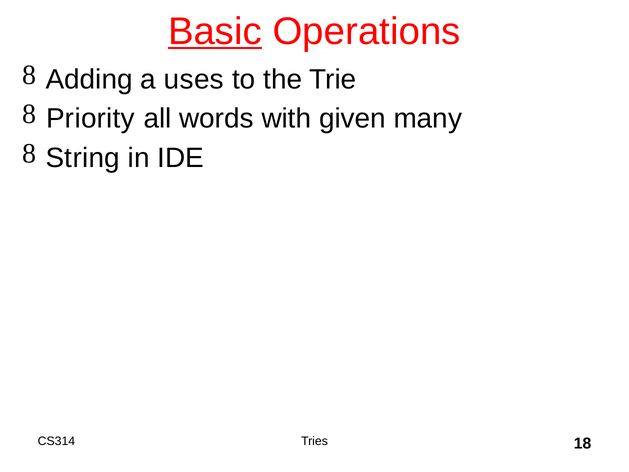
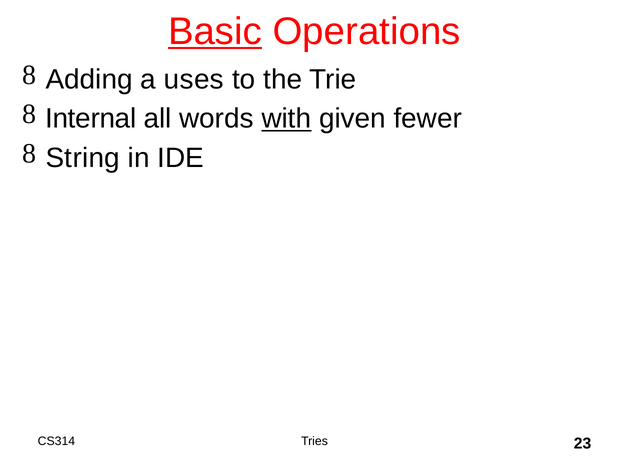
Priority: Priority -> Internal (91, 119)
with underline: none -> present (286, 119)
many: many -> fewer (428, 119)
18: 18 -> 23 (583, 444)
